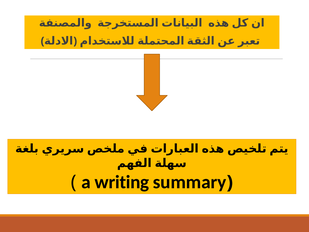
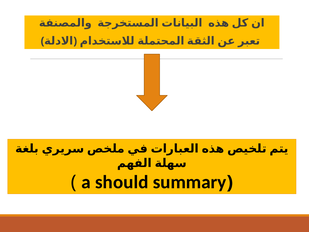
writing: writing -> should (122, 182)
